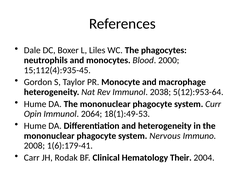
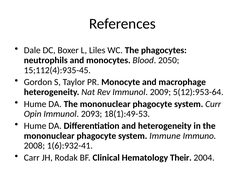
2000: 2000 -> 2050 (169, 60)
2038: 2038 -> 2009 (160, 92)
2064: 2064 -> 2093 (92, 114)
Nervous: Nervous -> Immune (165, 136)
1(6):179-41: 1(6):179-41 -> 1(6):932-41 (70, 146)
